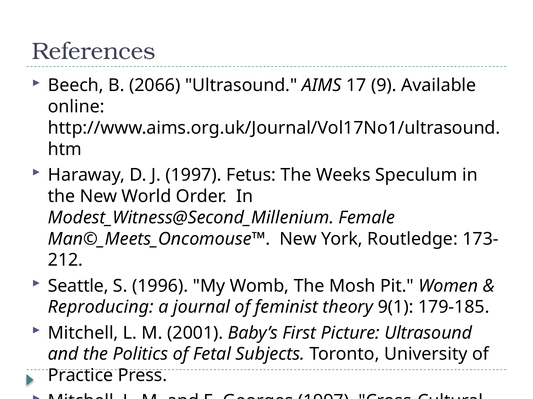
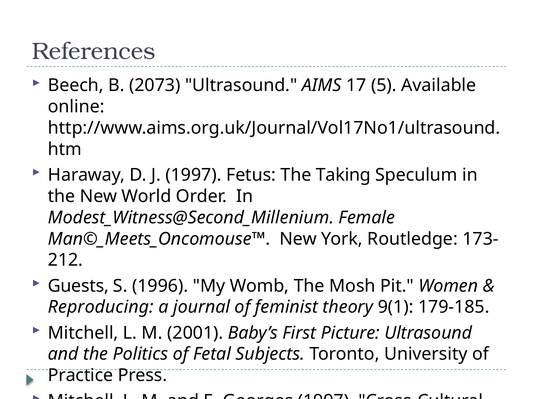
2066: 2066 -> 2073 (155, 86)
9: 9 -> 5 (384, 86)
Weeks: Weeks -> Taking (343, 175)
Seattle: Seattle -> Guests (78, 286)
